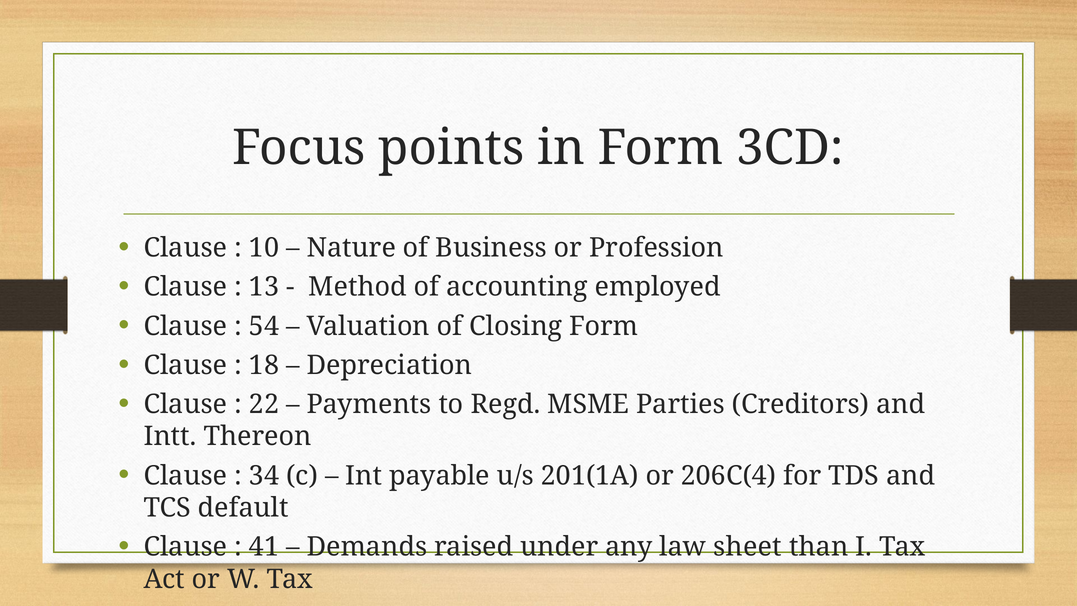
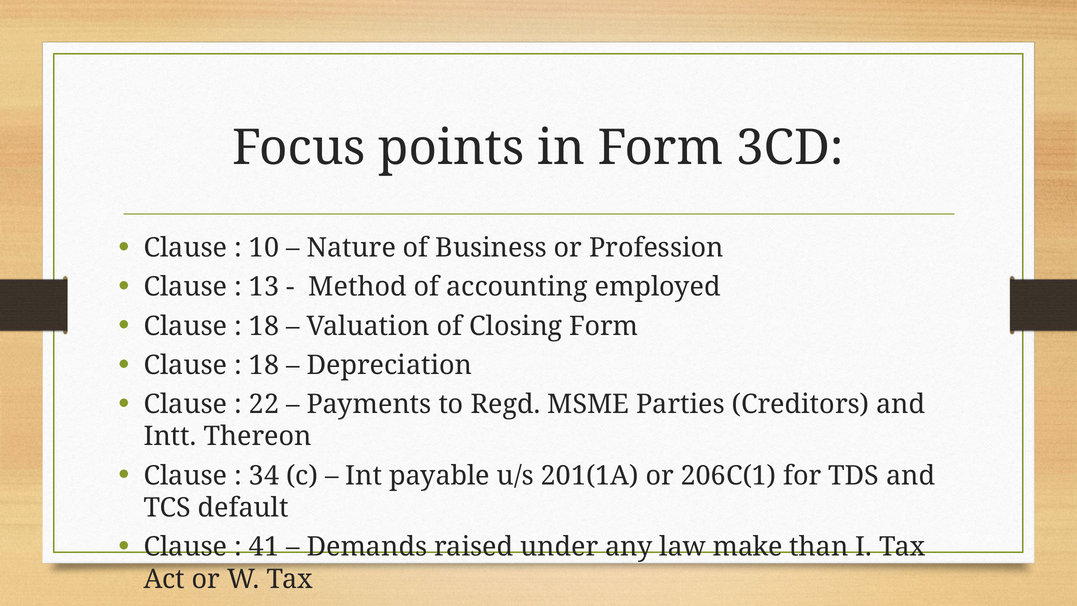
54: 54 -> 18 (264, 326)
206C(4: 206C(4 -> 206C(1 (729, 475)
sheet: sheet -> make (748, 547)
